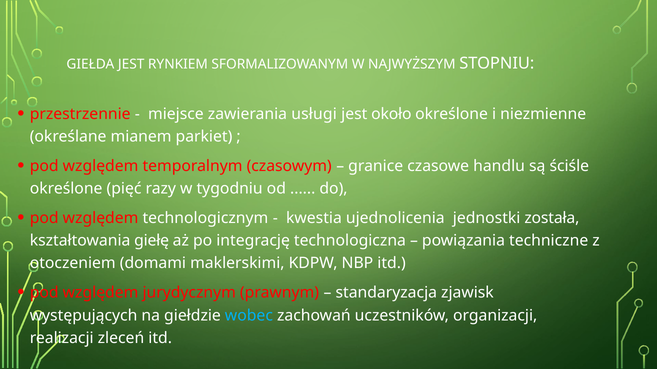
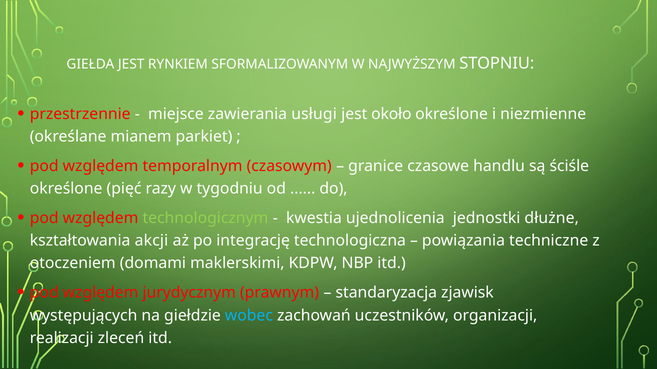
technologicznym colour: white -> light green (205, 218)
została: została -> dłużne (552, 218)
giełę: giełę -> akcji (151, 241)
